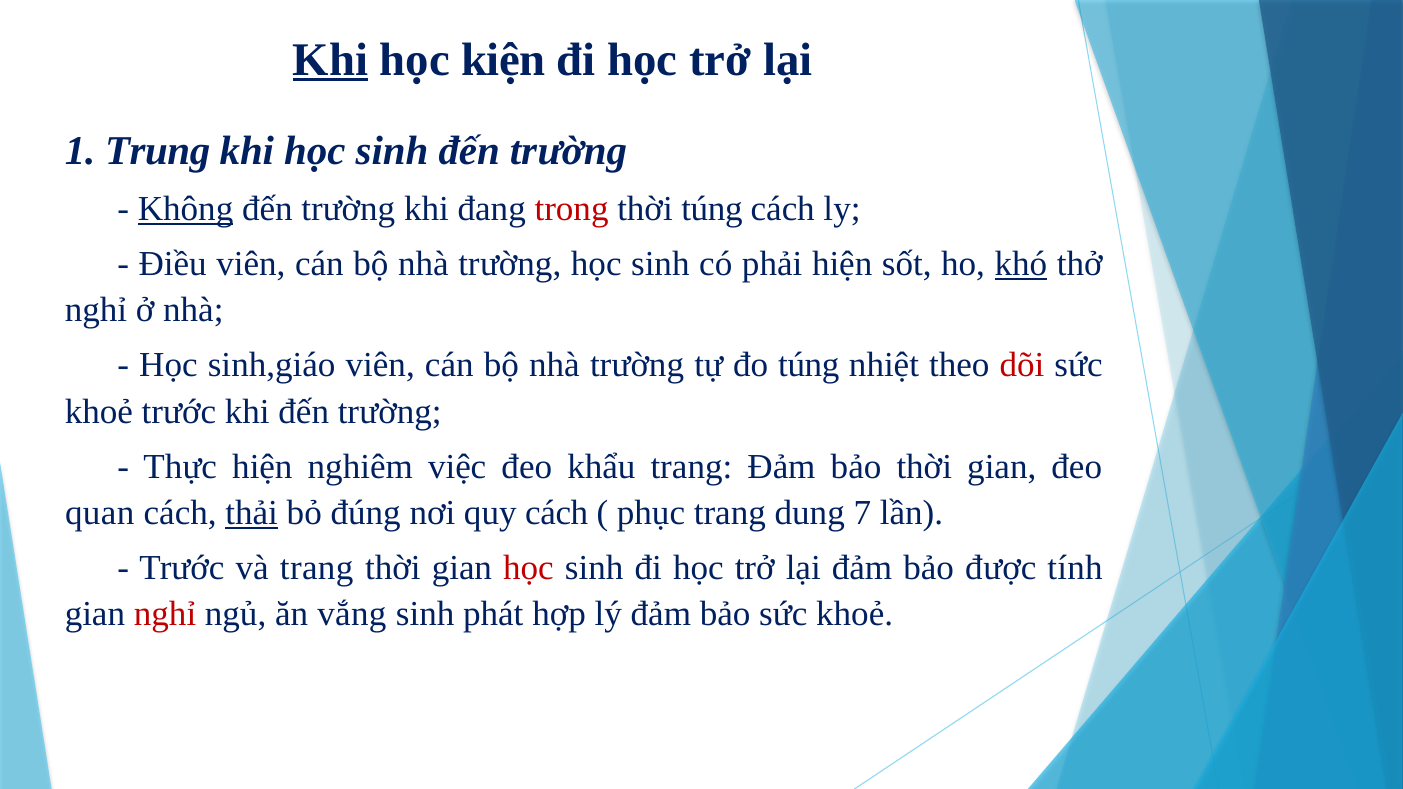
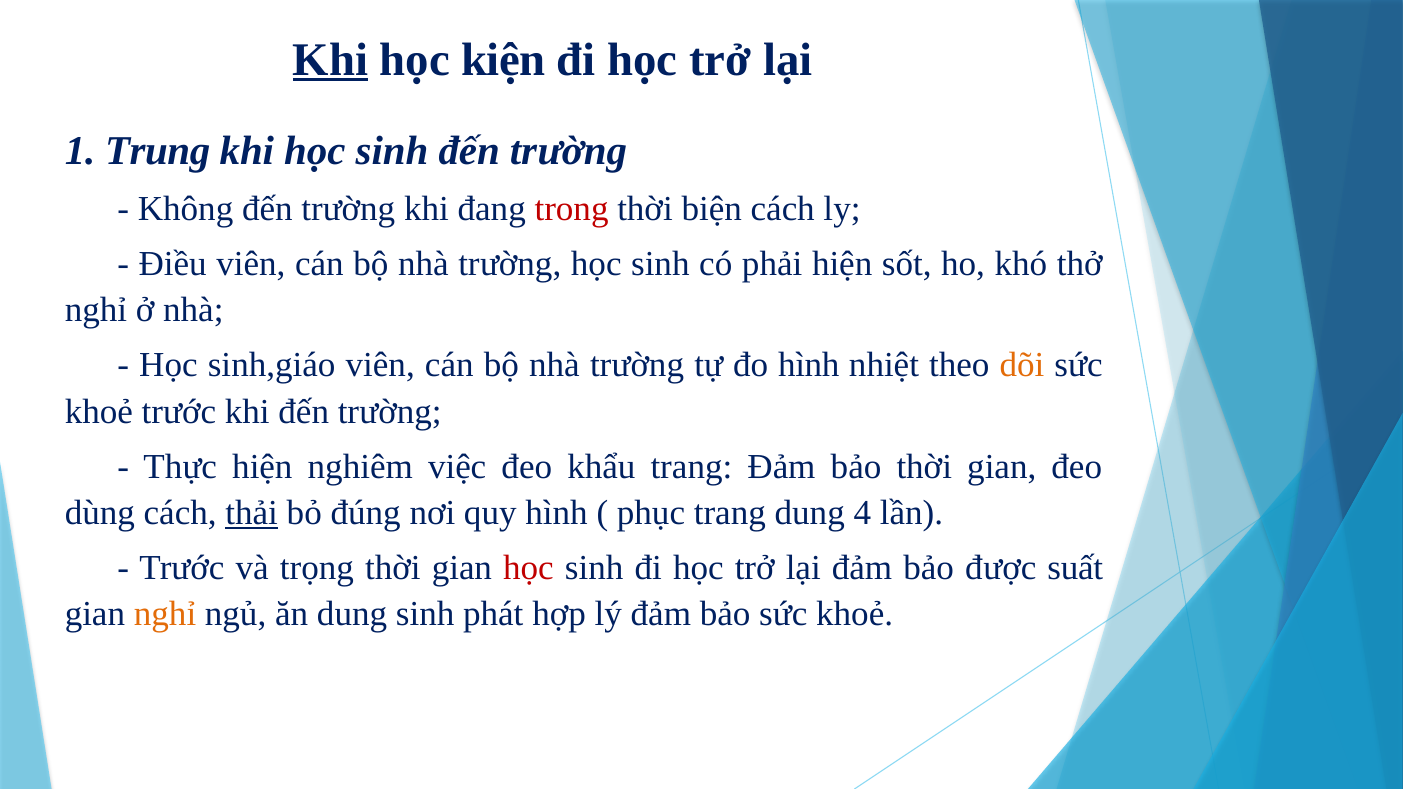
Không underline: present -> none (186, 209)
thời túng: túng -> biện (712, 209)
khó underline: present -> none (1021, 264)
đo túng: túng -> hình (809, 365)
dõi colour: red -> orange (1022, 365)
quan: quan -> dùng (100, 513)
quy cách: cách -> hình (557, 513)
7: 7 -> 4 (862, 513)
và trang: trang -> trọng (317, 568)
tính: tính -> suất (1075, 568)
nghỉ colour: red -> orange (165, 614)
ăn vắng: vắng -> dung (352, 614)
